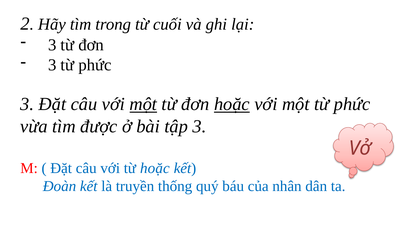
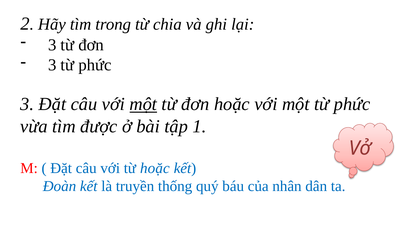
cuối: cuối -> chia (167, 24)
hoặc underline: present -> none (232, 104)
tập 3: 3 -> 1 (199, 126)
